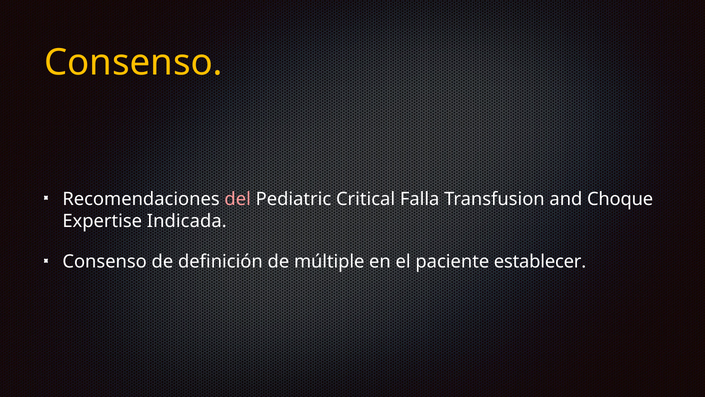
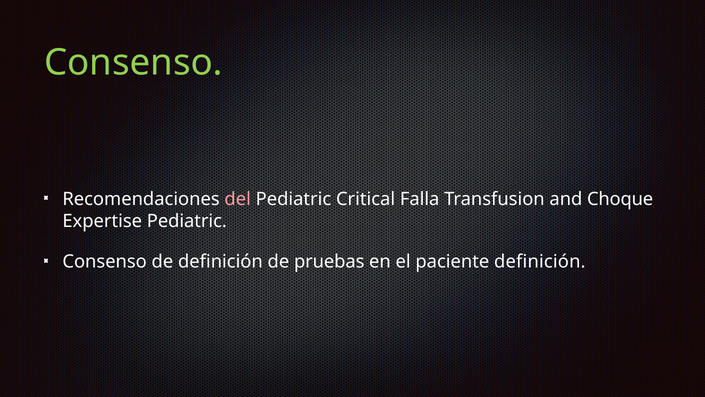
Consenso colour: yellow -> light green (133, 62)
Expertise Indicada: Indicada -> Pediatric (187, 221)
múltiple: múltiple -> pruebas (329, 262)
paciente establecer: establecer -> definición (540, 262)
